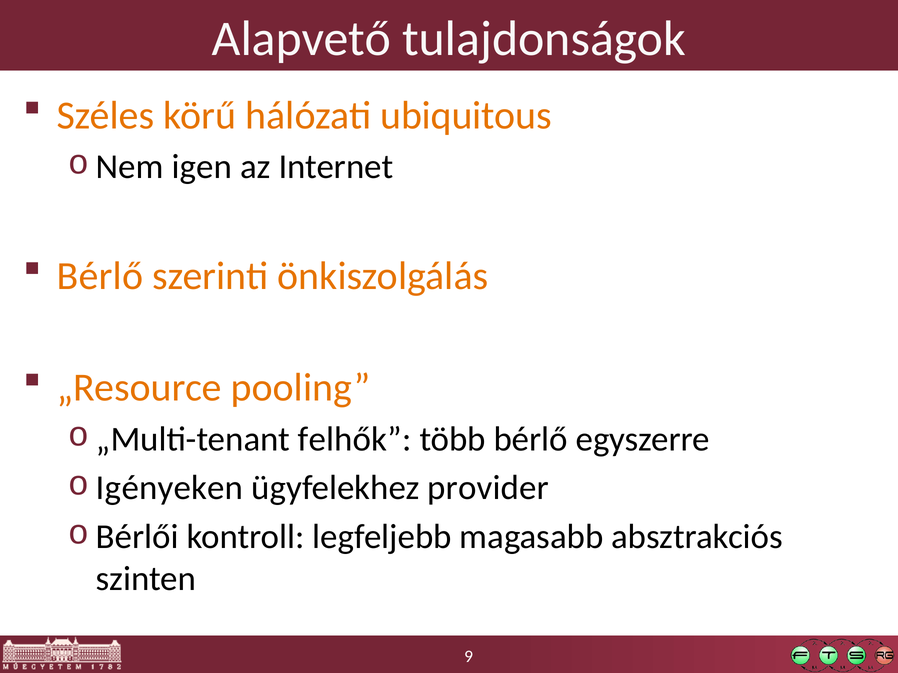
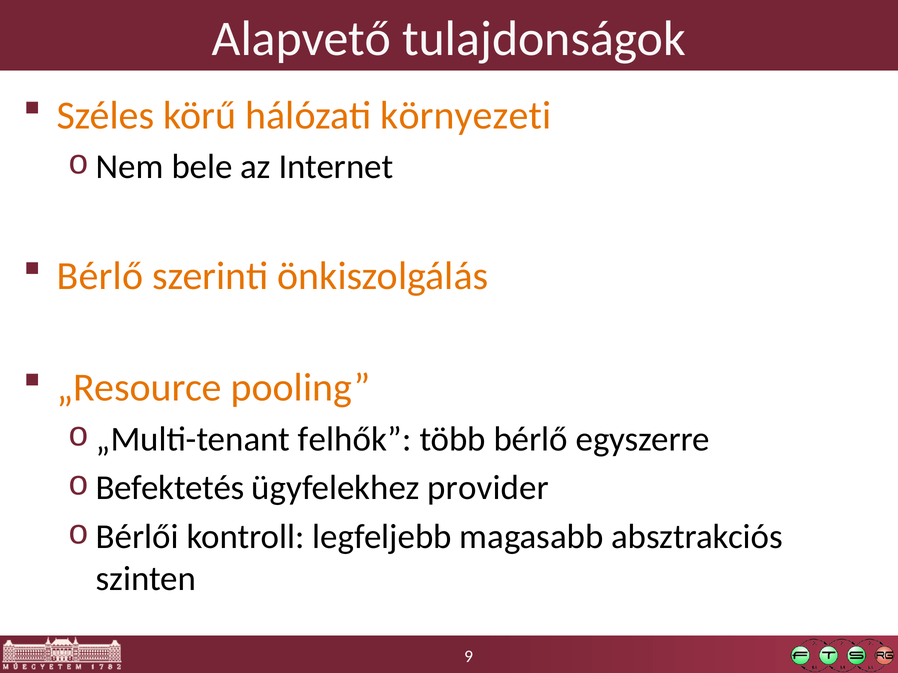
ubiquitous: ubiquitous -> környezeti (466, 115)
igen: igen -> bele (202, 167)
Igényeken: Igényeken -> Befektetés (170, 488)
